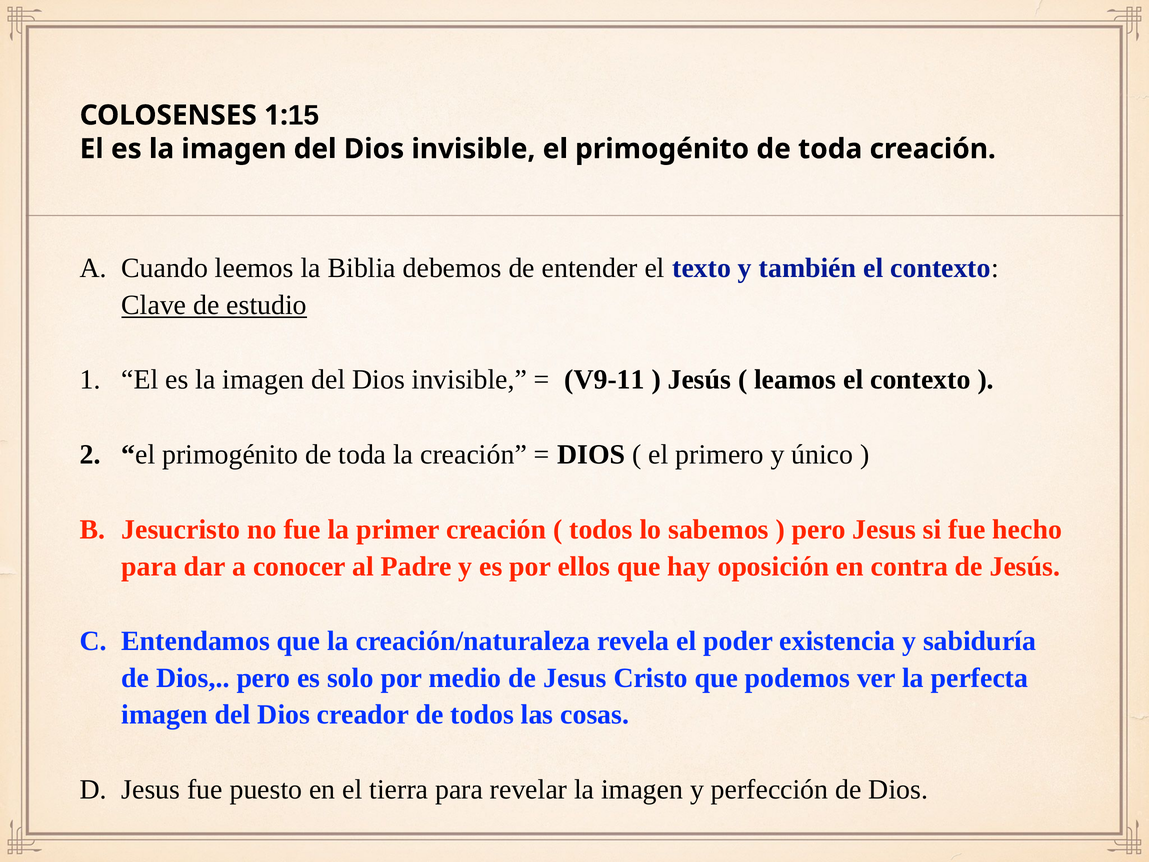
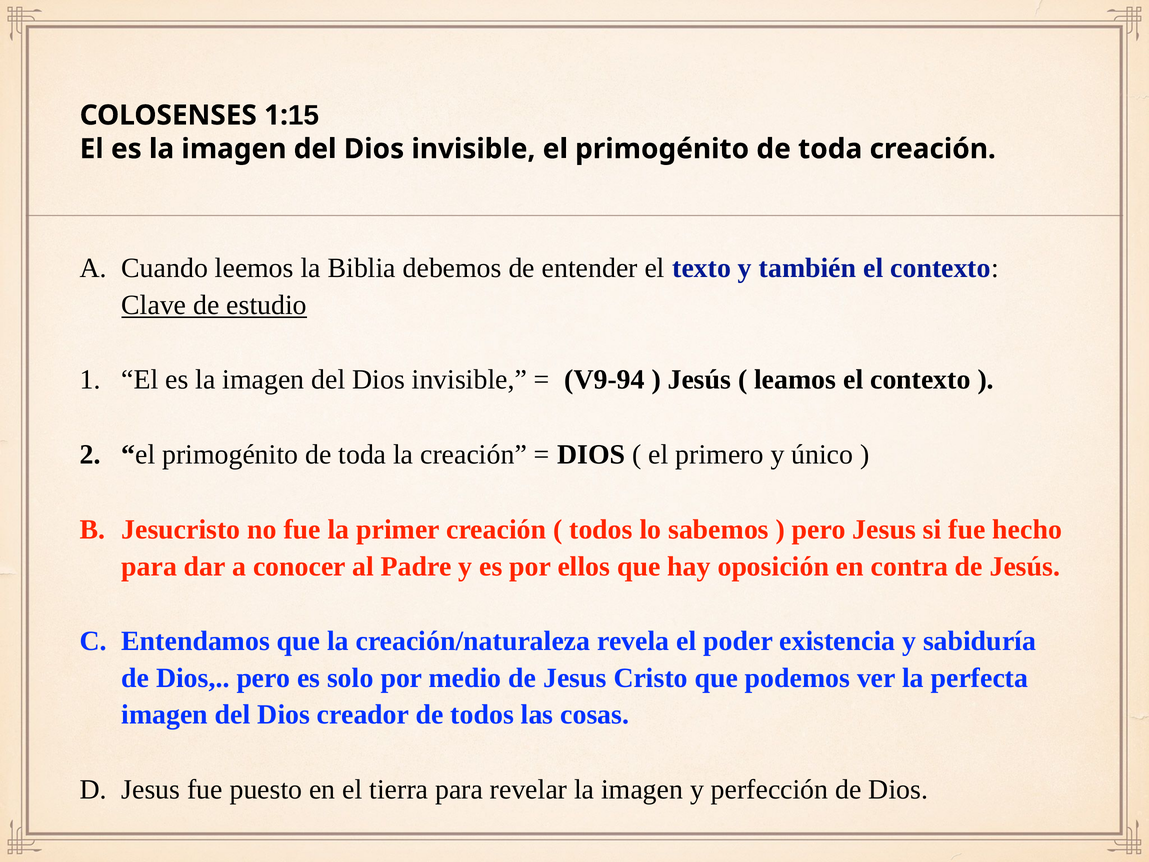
V9-11: V9-11 -> V9-94 (604, 380)
